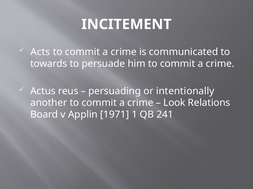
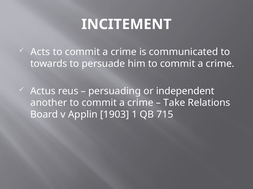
intentionally: intentionally -> independent (185, 91)
Look: Look -> Take (174, 103)
1971: 1971 -> 1903 (115, 115)
241: 241 -> 715 (165, 115)
